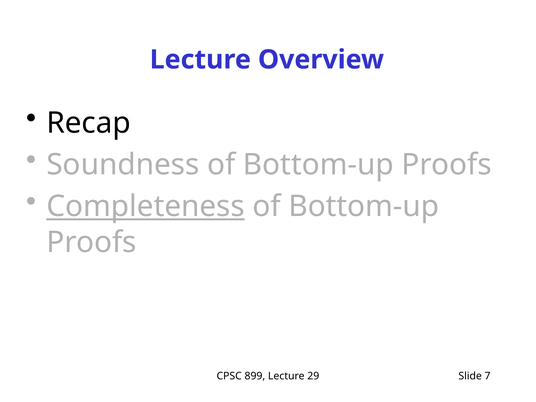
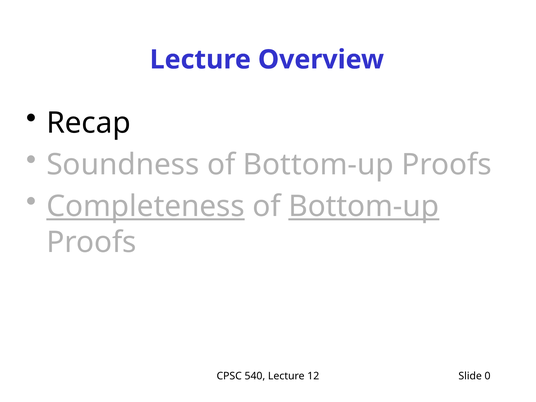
Bottom-up underline: none -> present (364, 206)
899: 899 -> 540 (255, 376)
29: 29 -> 12 (313, 376)
7: 7 -> 0 (488, 376)
